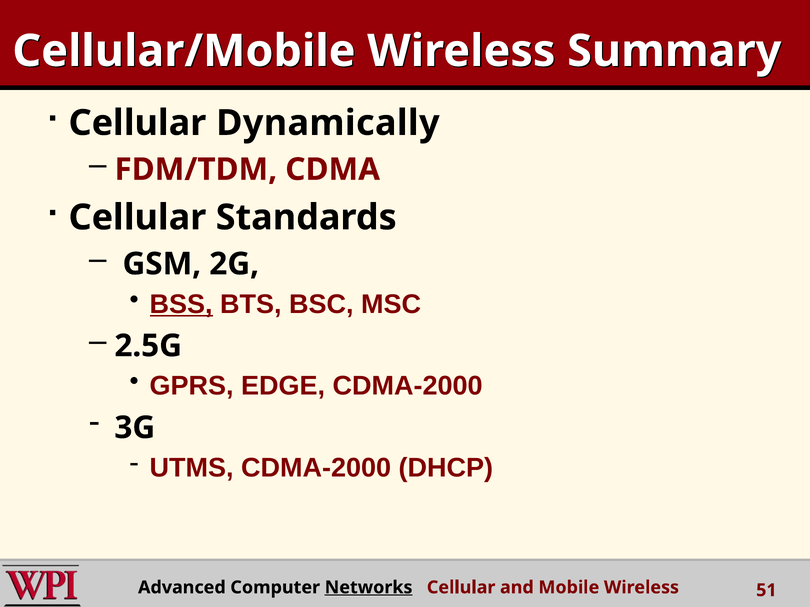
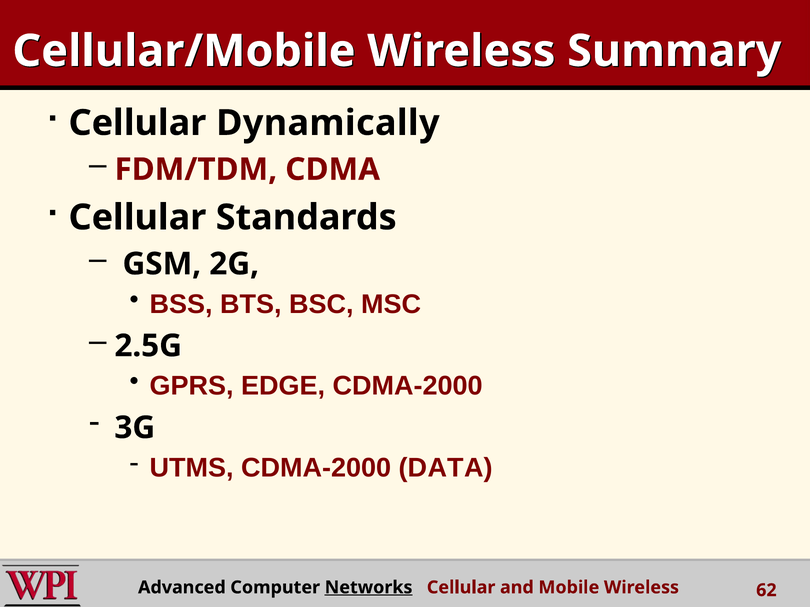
BSS underline: present -> none (181, 304)
DHCP: DHCP -> DATA (446, 468)
51: 51 -> 62 (766, 591)
